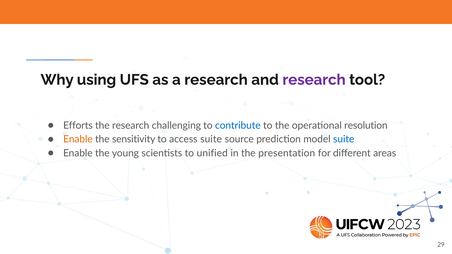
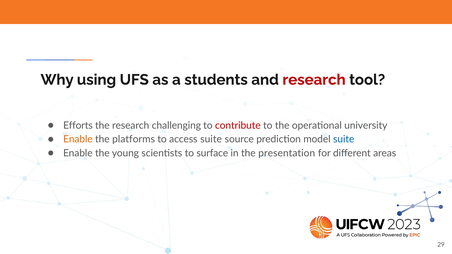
a research: research -> students (216, 80)
research colour: purple -> red (314, 80)
contribute colour: blue -> red (238, 126)
resolution: resolution -> university (366, 126)
sensitivity: sensitivity -> platforms (134, 139)
unified: unified -> surface (212, 153)
